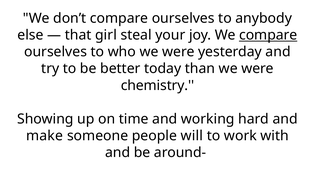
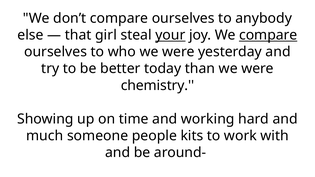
your underline: none -> present (170, 35)
make: make -> much (45, 136)
will: will -> kits (192, 136)
